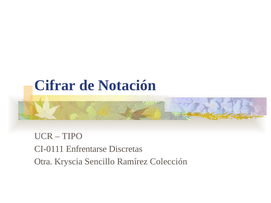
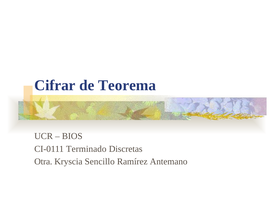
Notación: Notación -> Teorema (127, 86)
TIPO: TIPO -> BIOS (72, 136)
Enfrentarse: Enfrentarse -> Terminado (86, 149)
Colección: Colección -> Antemano (169, 162)
